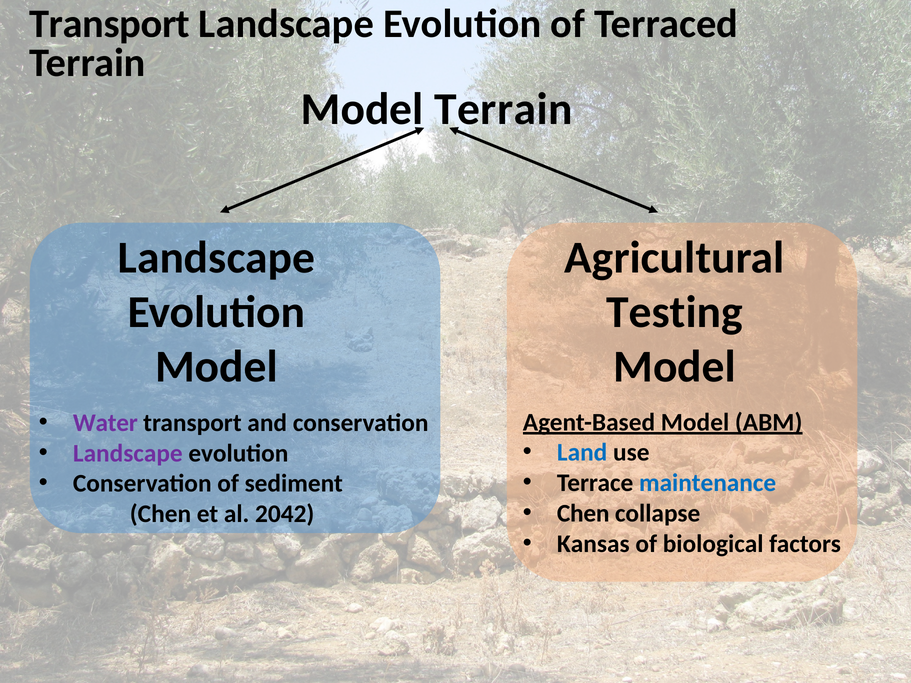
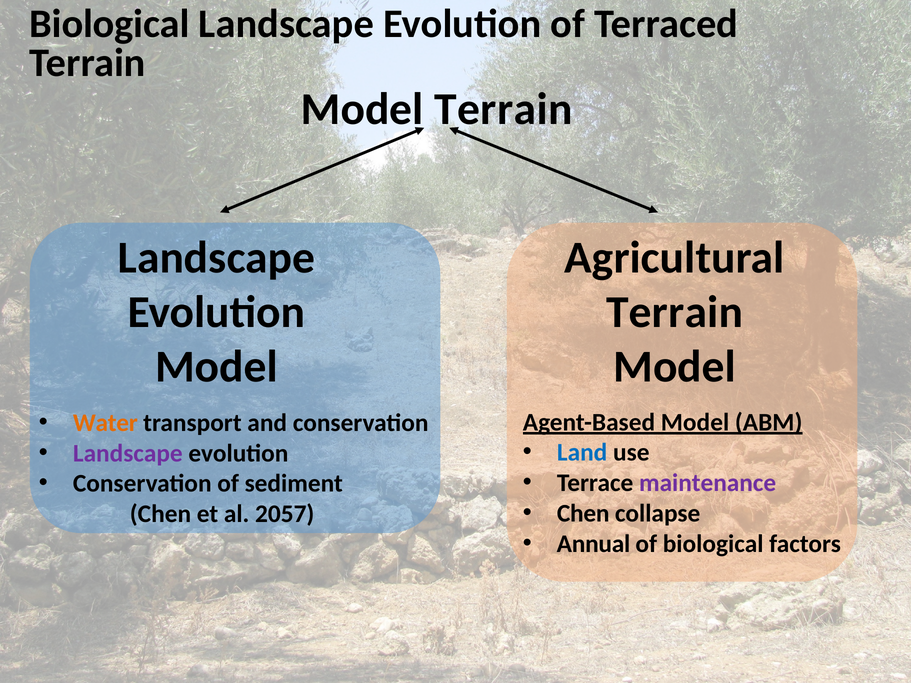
Transport: Transport -> Biological (109, 24)
Testing: Testing -> Terrain (675, 312)
Water colour: purple -> orange (105, 423)
maintenance colour: blue -> purple (708, 483)
2042: 2042 -> 2057 (285, 514)
Kansas: Kansas -> Annual (593, 544)
